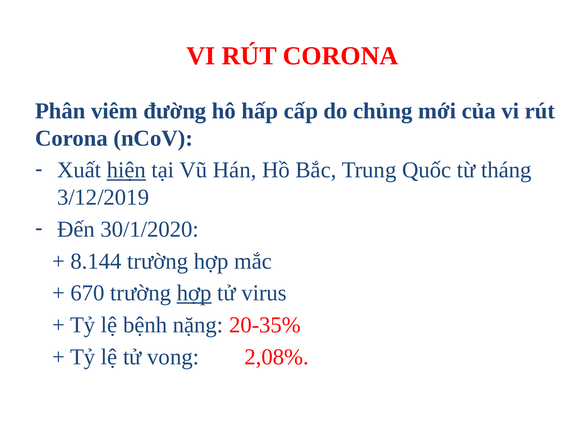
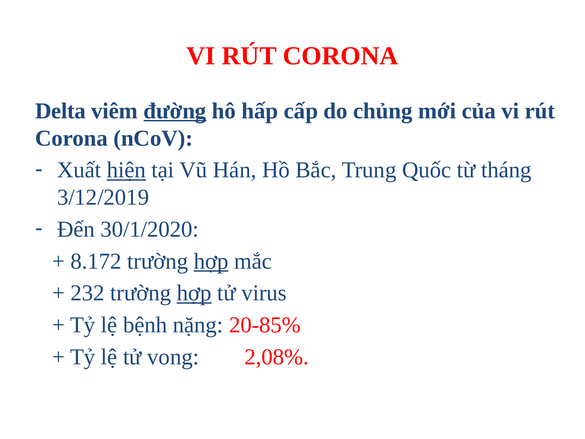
Phân: Phân -> Delta (60, 111)
đường underline: none -> present (175, 111)
8.144: 8.144 -> 8.172 (96, 261)
hợp underline: none -> present (211, 261)
670: 670 -> 232 (88, 293)
20-35%: 20-35% -> 20-85% (265, 325)
